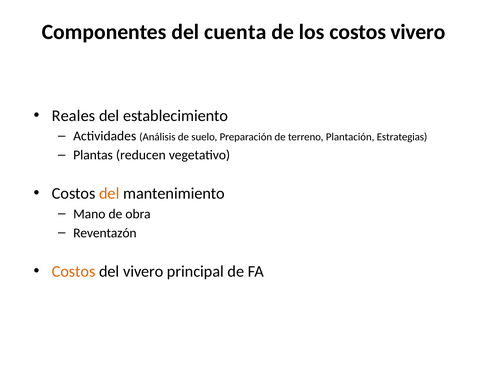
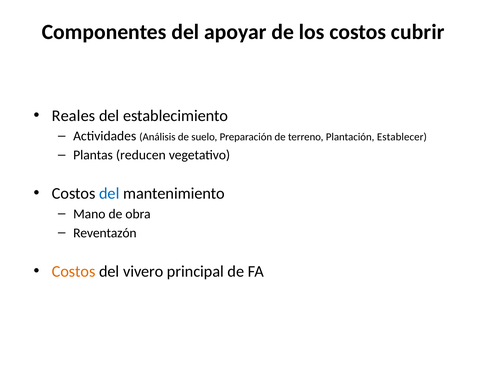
cuenta: cuenta -> apoyar (235, 32)
costos vivero: vivero -> cubrir (418, 32)
Estrategias: Estrategias -> Establecer (402, 137)
del colour: orange -> blue (109, 193)
